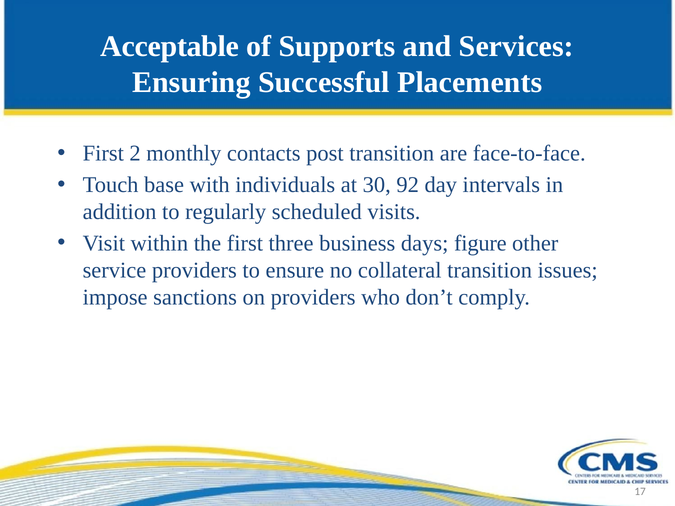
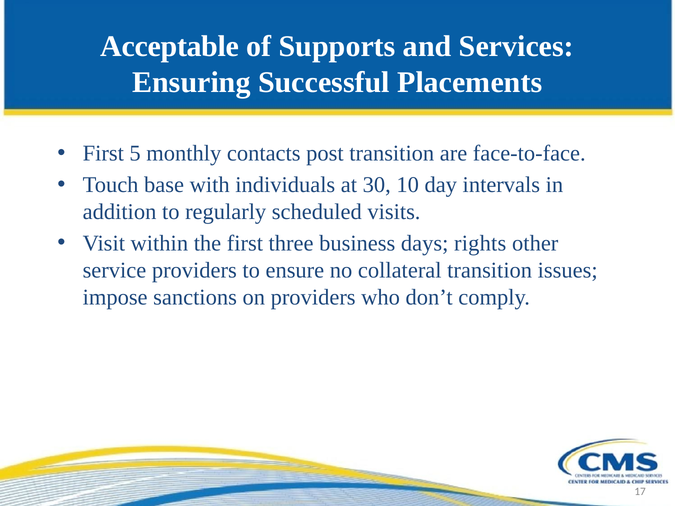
2: 2 -> 5 (135, 153)
92: 92 -> 10 (408, 185)
figure: figure -> rights (480, 243)
